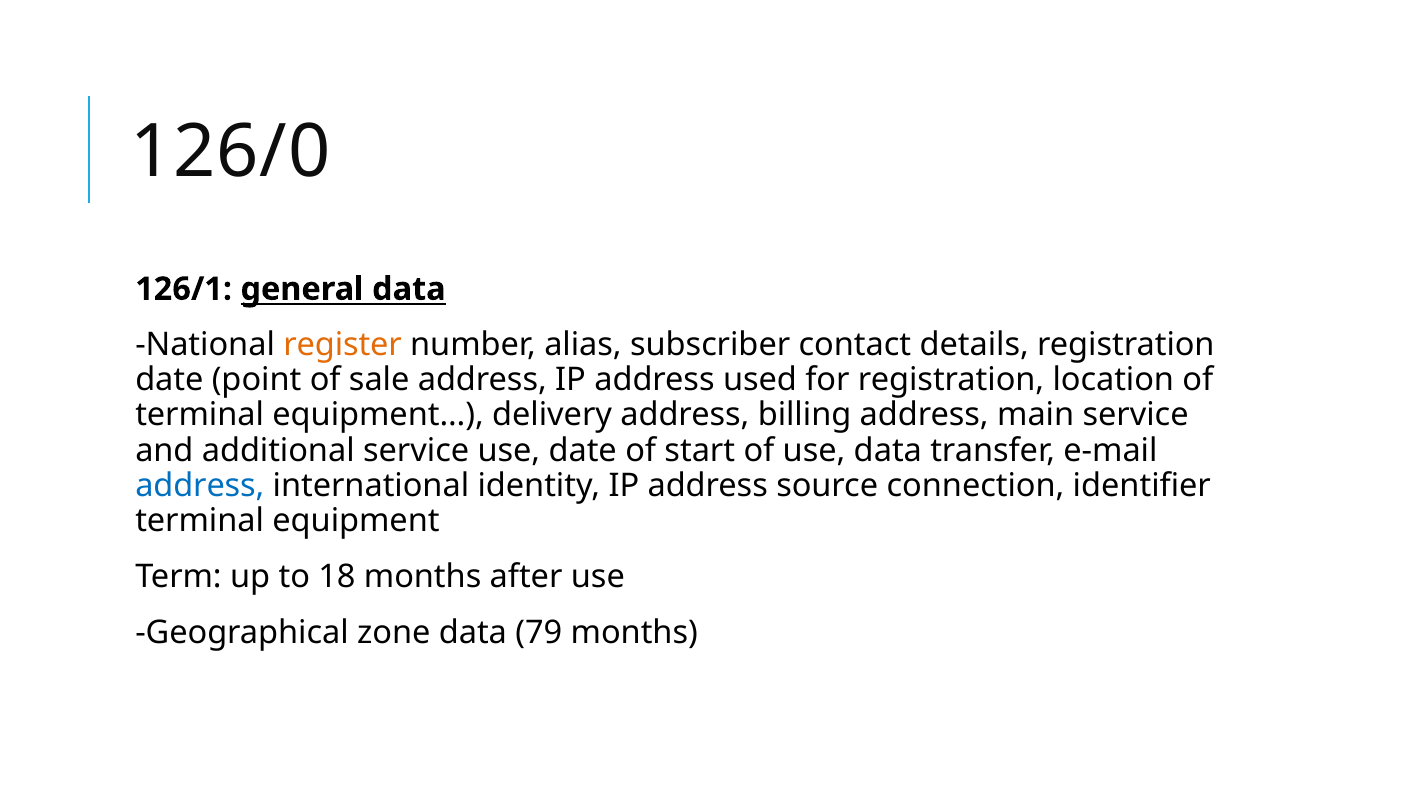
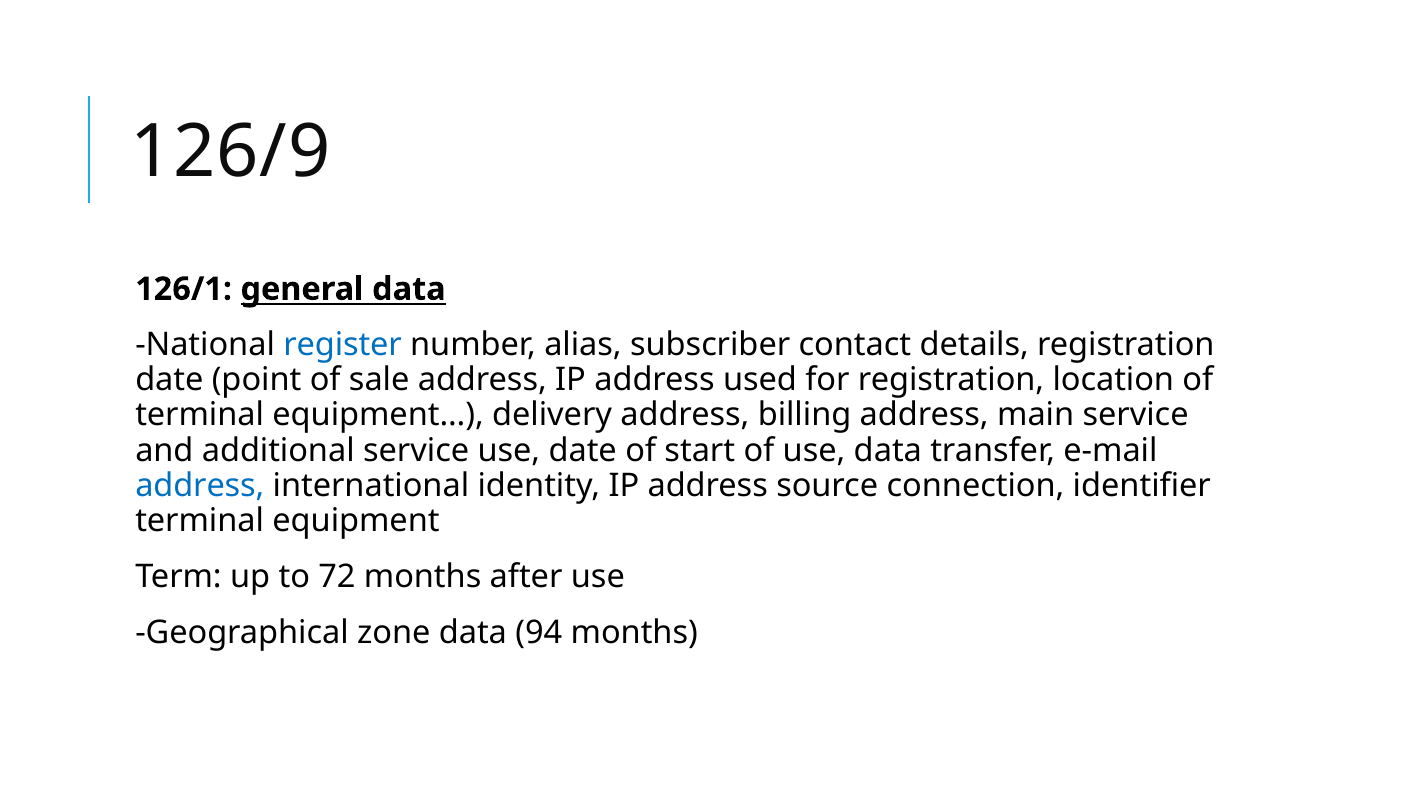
126/0: 126/0 -> 126/9 (231, 152)
register colour: orange -> blue (343, 345)
18: 18 -> 72 (337, 576)
79: 79 -> 94 (539, 632)
